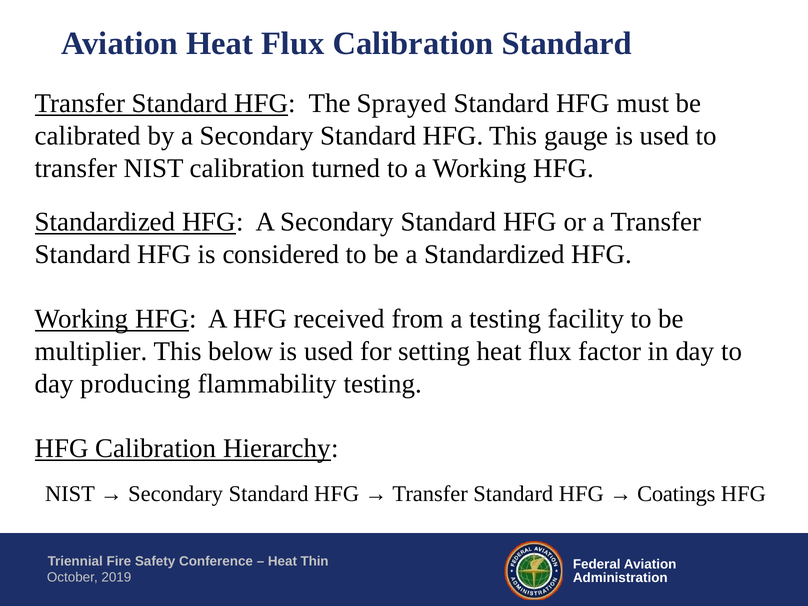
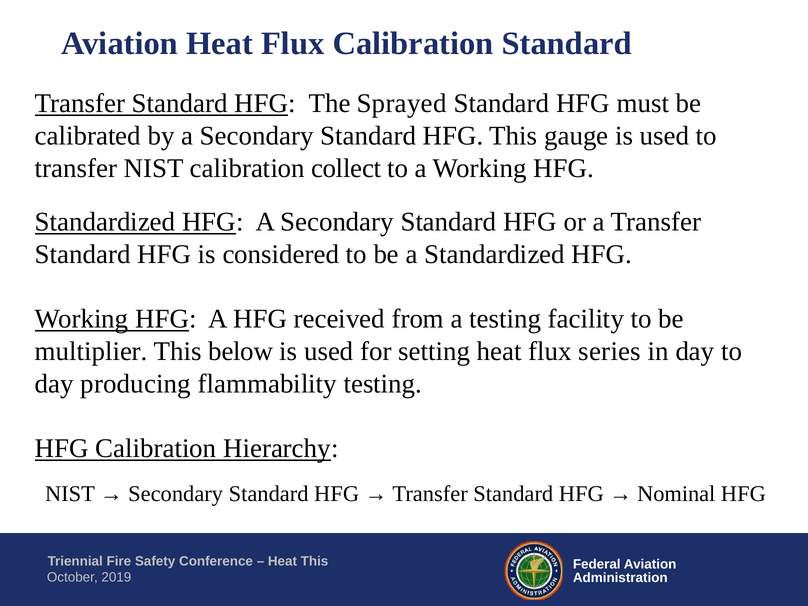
turned: turned -> collect (346, 168)
factor: factor -> series (610, 351)
Coatings: Coatings -> Nominal (676, 494)
Heat Thin: Thin -> This (315, 561)
